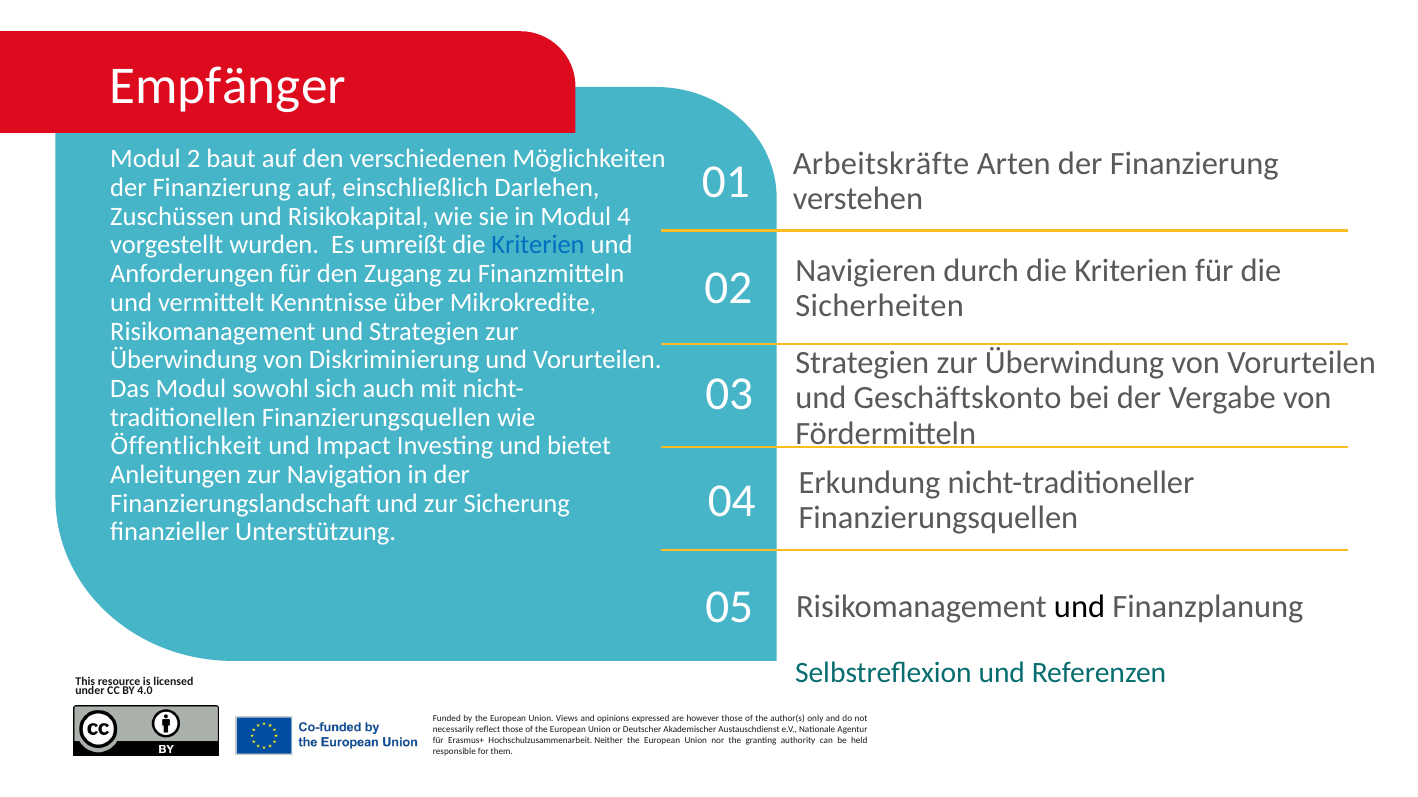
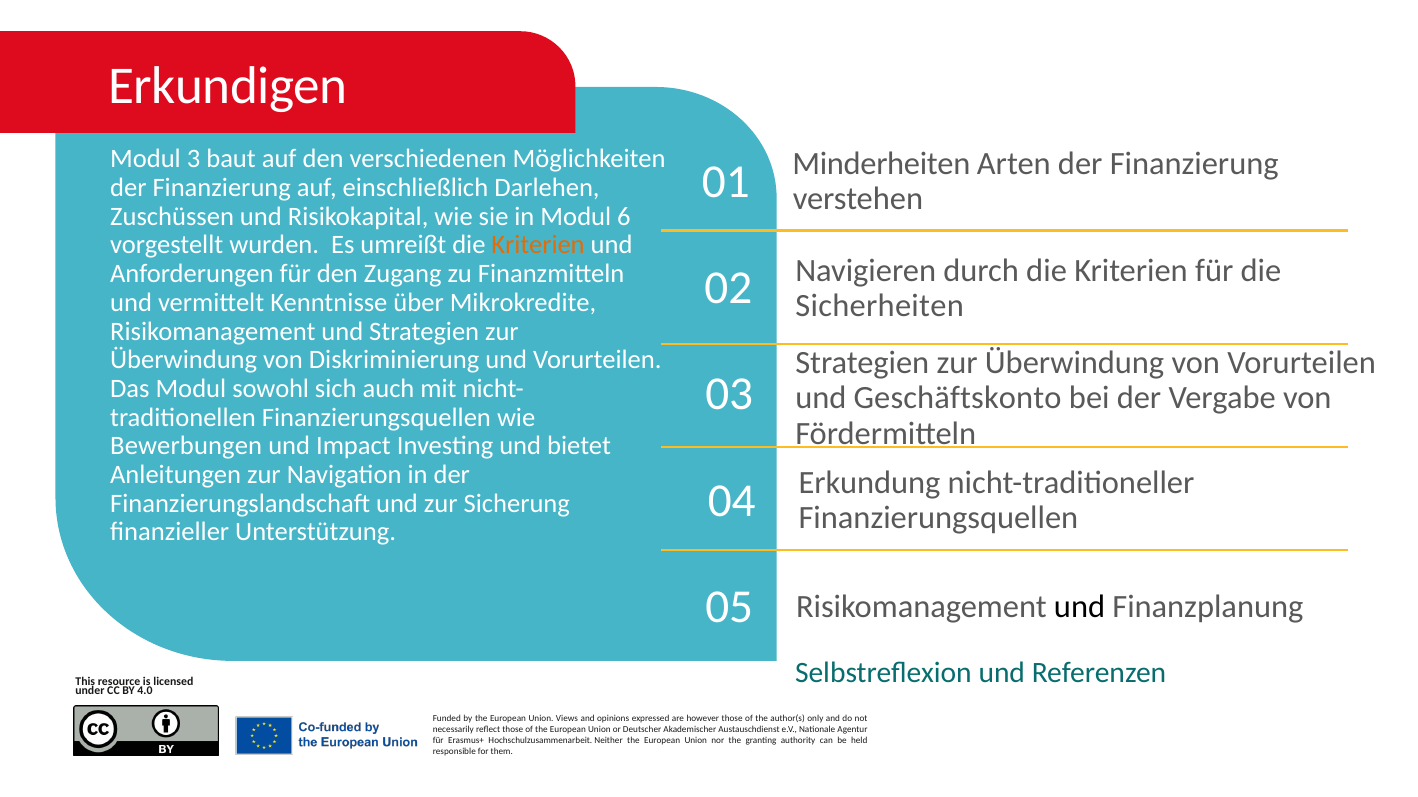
Empfänger: Empfänger -> Erkundigen (228, 86)
2: 2 -> 3 (194, 159)
Arbeitskräfte: Arbeitskräfte -> Minderheiten (881, 164)
4: 4 -> 6 (624, 217)
Kriterien colour: blue -> orange (538, 245)
Öffentlichkeit: Öffentlichkeit -> Bewerbungen (186, 446)
